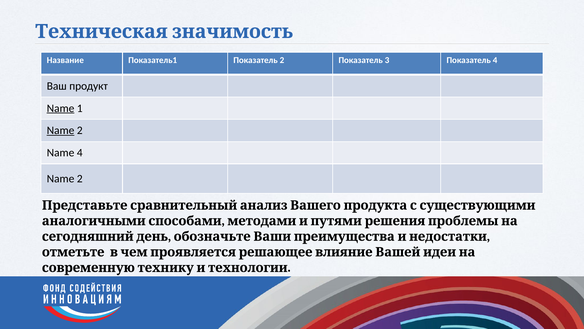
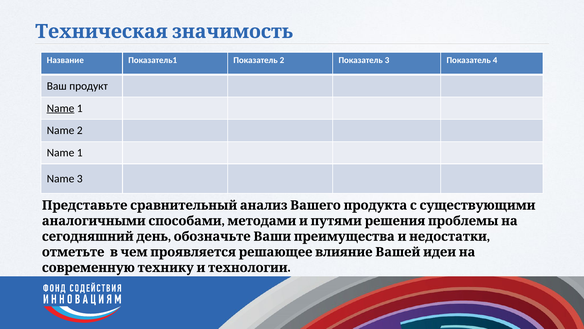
Name underline: present -> none (61, 130)
4: 4 -> 1 (80, 153)
2: 2 -> 3 (80, 178)
